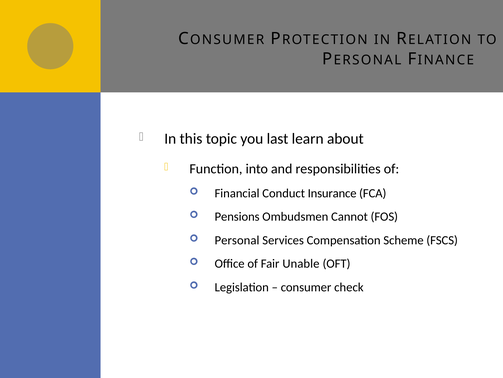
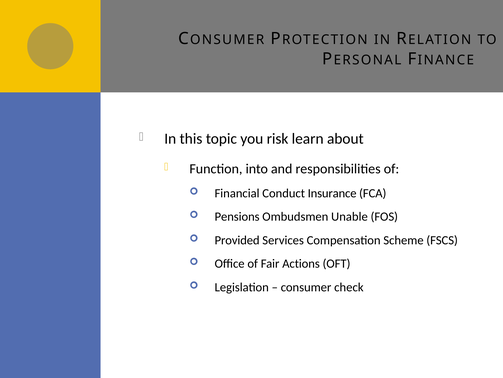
last: last -> risk (278, 139)
Cannot: Cannot -> Unable (349, 216)
Personal: Personal -> Provided (237, 240)
Unable: Unable -> Actions (301, 263)
